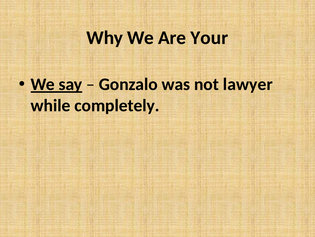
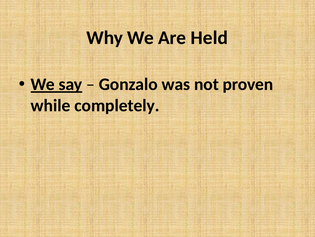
Your: Your -> Held (209, 38)
lawyer: lawyer -> proven (248, 84)
